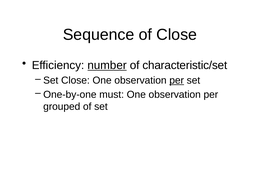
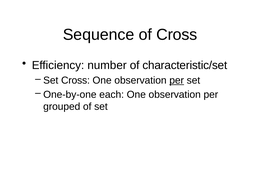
of Close: Close -> Cross (177, 35)
number underline: present -> none (107, 65)
Set Close: Close -> Cross (76, 80)
must: must -> each (112, 94)
